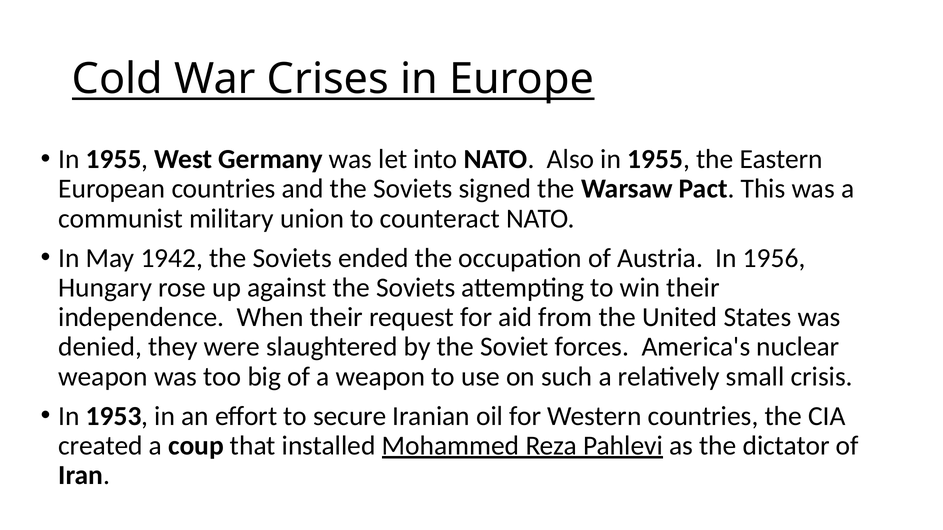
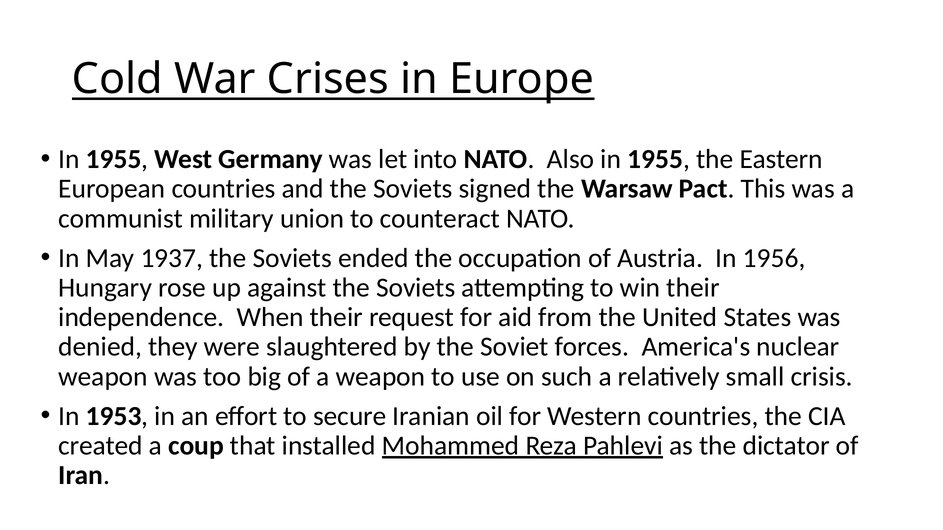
1942: 1942 -> 1937 (172, 258)
